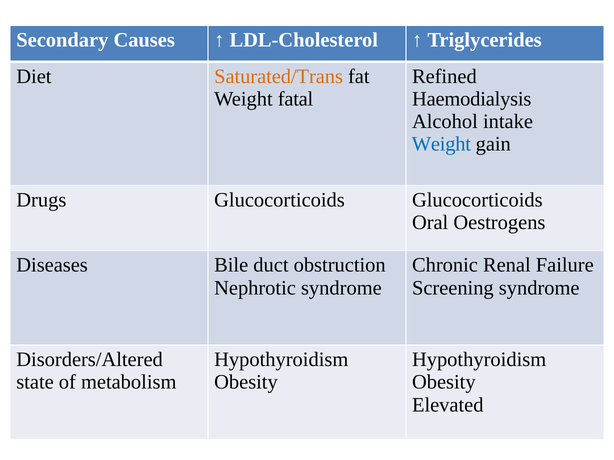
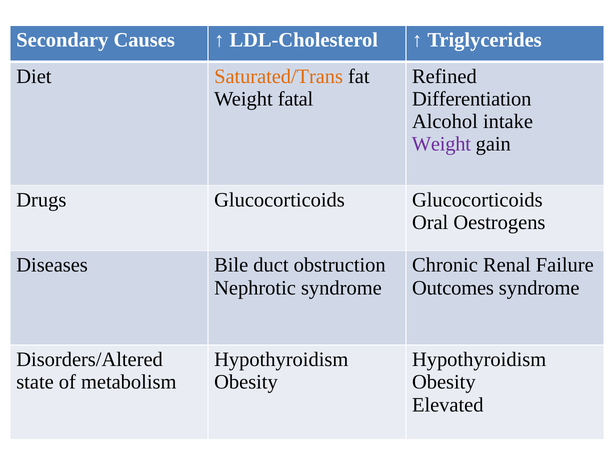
Haemodialysis: Haemodialysis -> Differentiation (472, 99)
Weight colour: blue -> purple (441, 144)
Screening: Screening -> Outcomes (453, 288)
